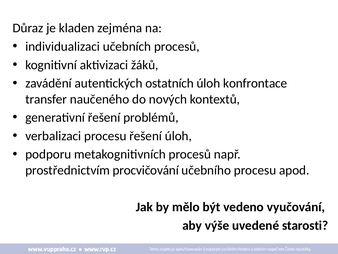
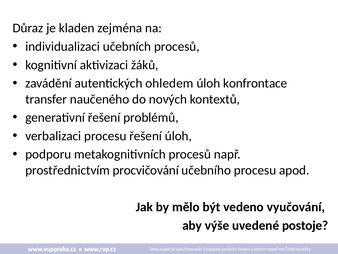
ostatních: ostatních -> ohledem (169, 83)
starosti: starosti -> postoje (305, 225)
